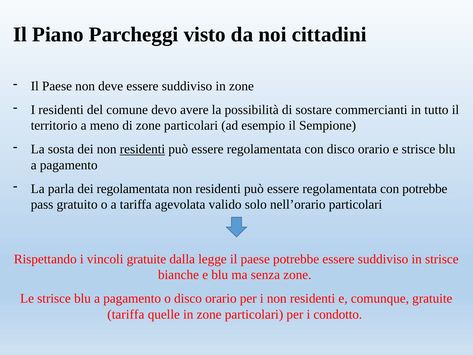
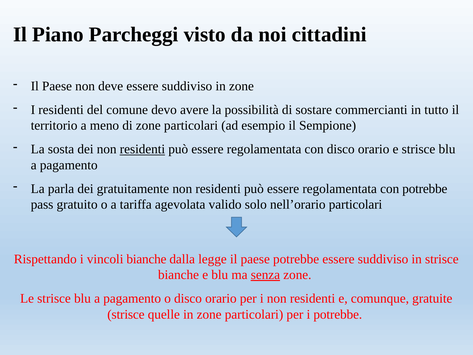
dei regolamentata: regolamentata -> gratuitamente (133, 189)
vincoli gratuite: gratuite -> bianche (146, 259)
senza underline: none -> present (265, 275)
tariffa: tariffa -> strisce (126, 314)
i condotto: condotto -> potrebbe (338, 314)
